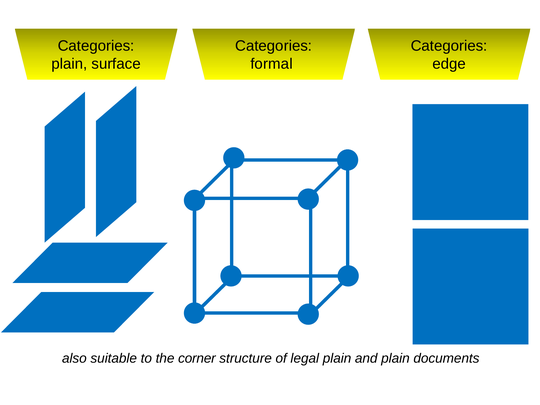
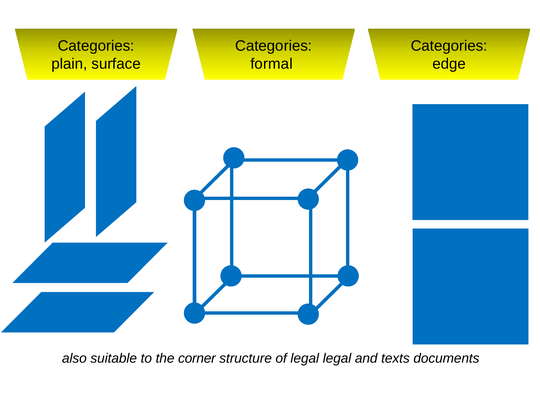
legal plain: plain -> legal (337, 358)
and plain: plain -> texts (395, 358)
